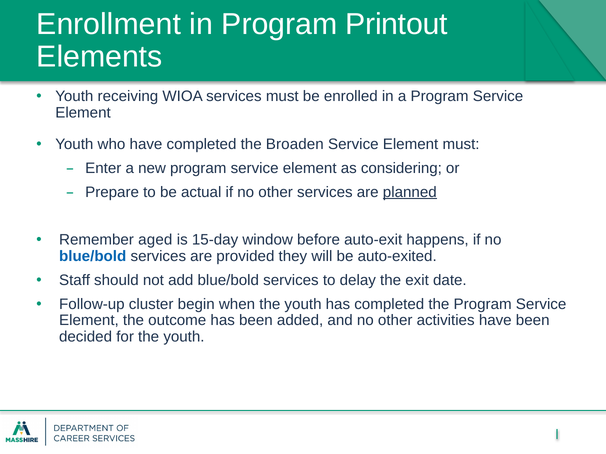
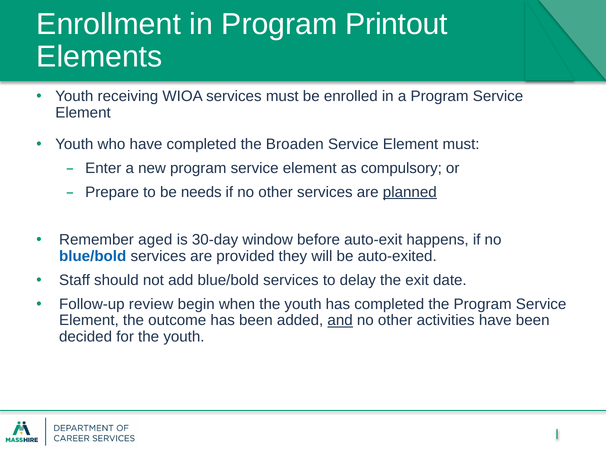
considering: considering -> compulsory (401, 168)
actual: actual -> needs (201, 192)
15-day: 15-day -> 30-day (215, 240)
cluster: cluster -> review (151, 304)
and underline: none -> present (340, 321)
